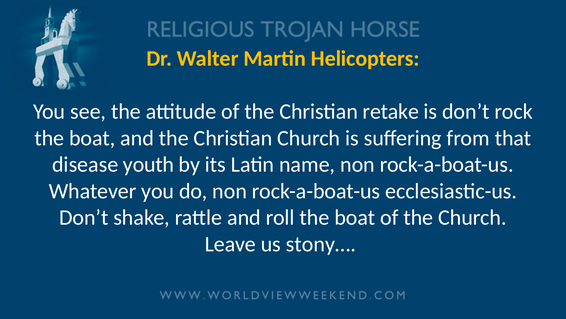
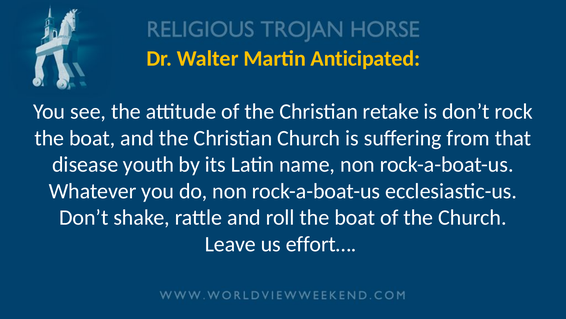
Helicopters: Helicopters -> Anticipated (365, 59)
stony…: stony… -> effort… (321, 244)
